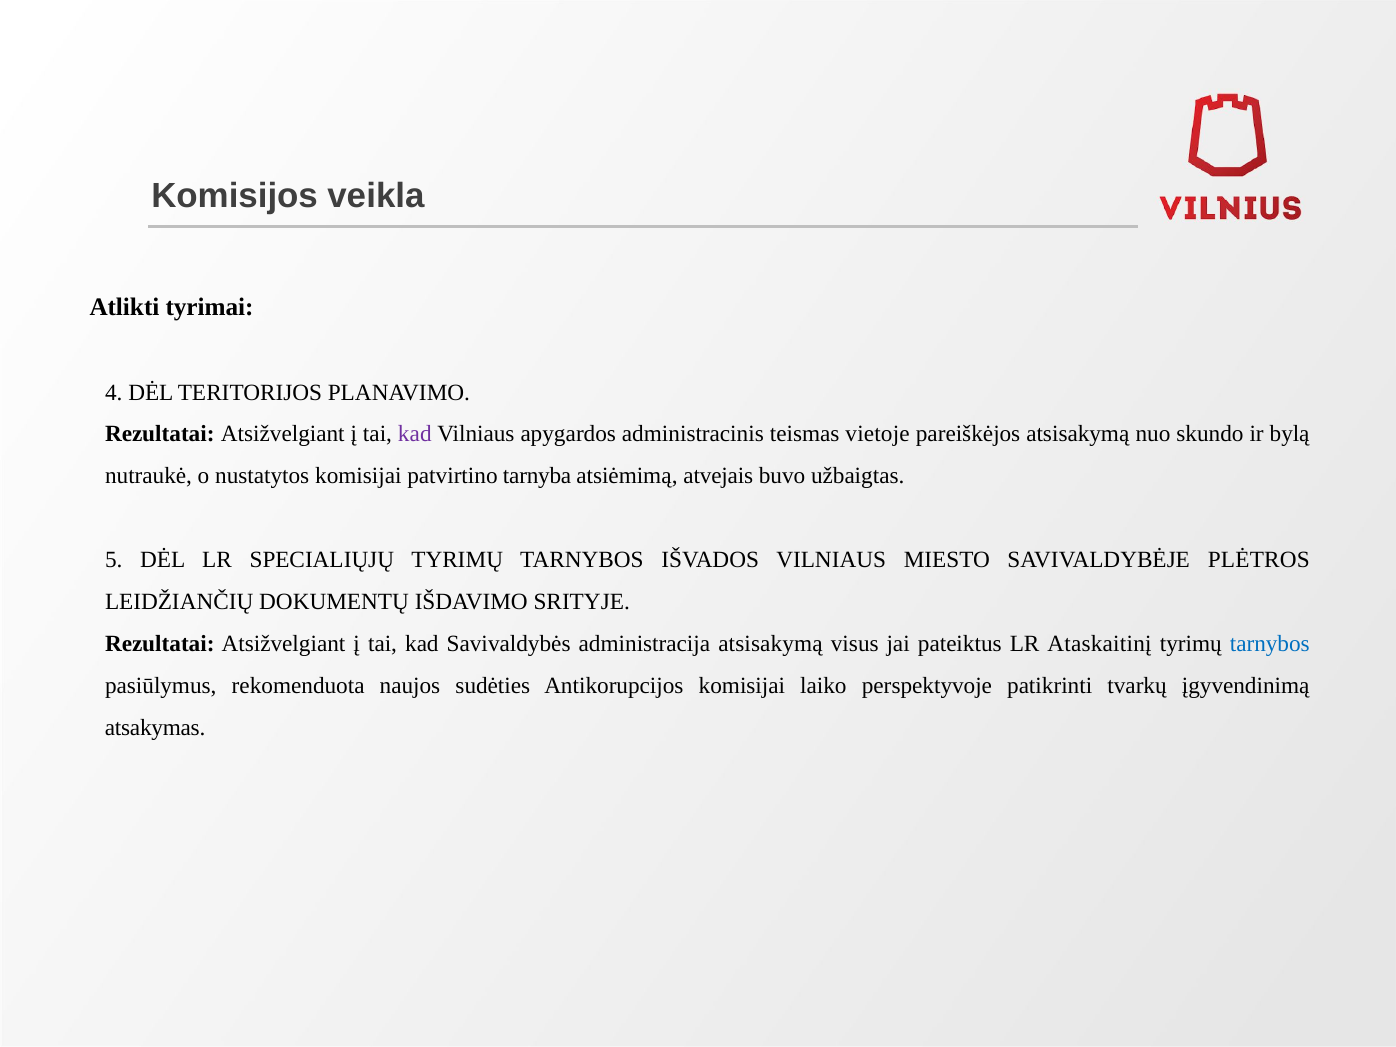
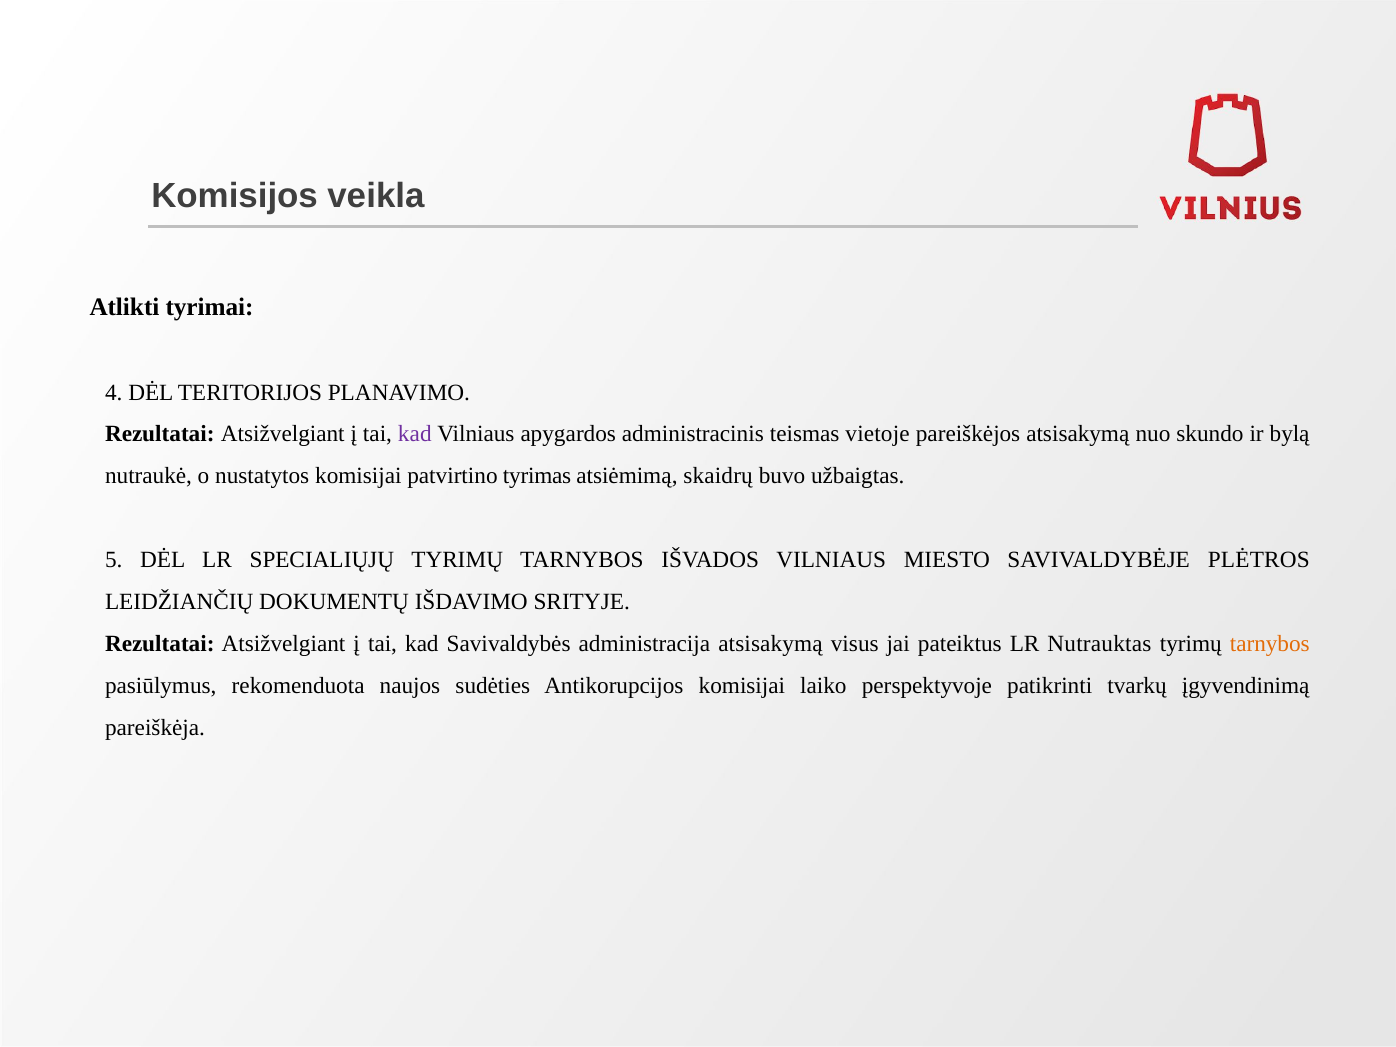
tarnyba: tarnyba -> tyrimas (537, 476)
atvejais: atvejais -> skaidrų (718, 476)
Ataskaitinį: Ataskaitinį -> Nutrauktas (1099, 644)
tarnybos colour: blue -> orange (1270, 644)
atsakymas: atsakymas -> pareiškėja (155, 727)
